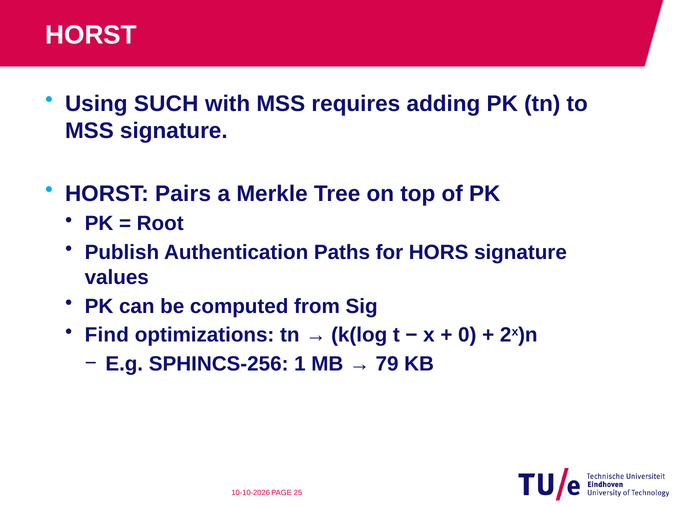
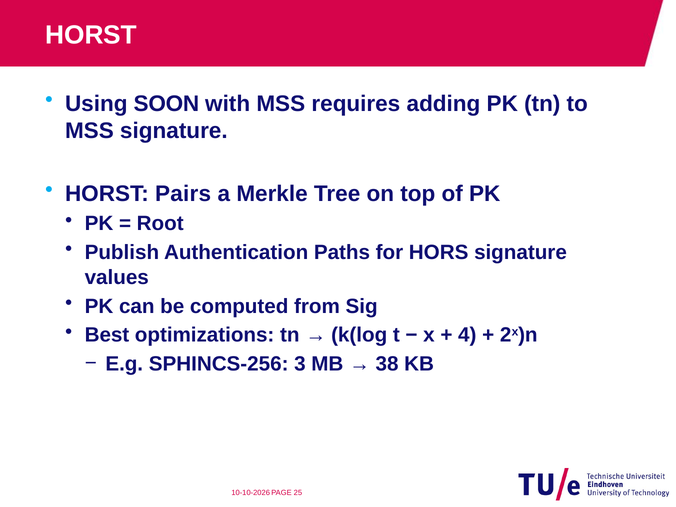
SUCH: SUCH -> SOON (166, 104)
Find: Find -> Best (107, 335)
0: 0 -> 4 (467, 335)
1: 1 -> 3 (300, 364)
79: 79 -> 38 (387, 364)
